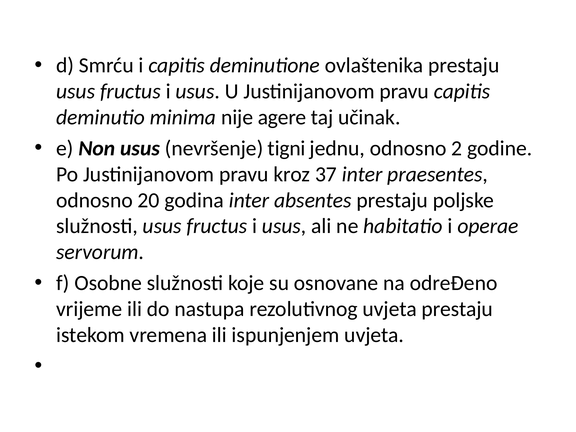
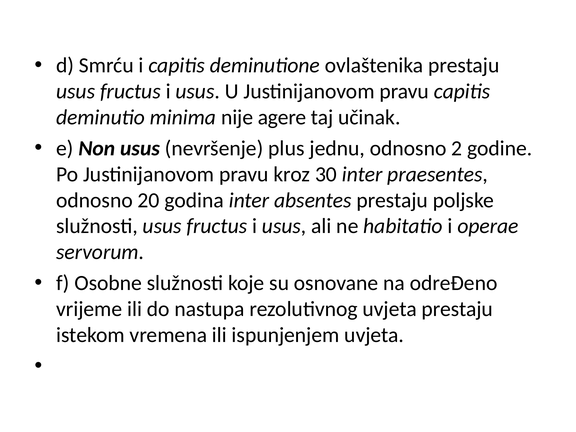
tigni: tigni -> plus (286, 148)
37: 37 -> 30 (326, 174)
